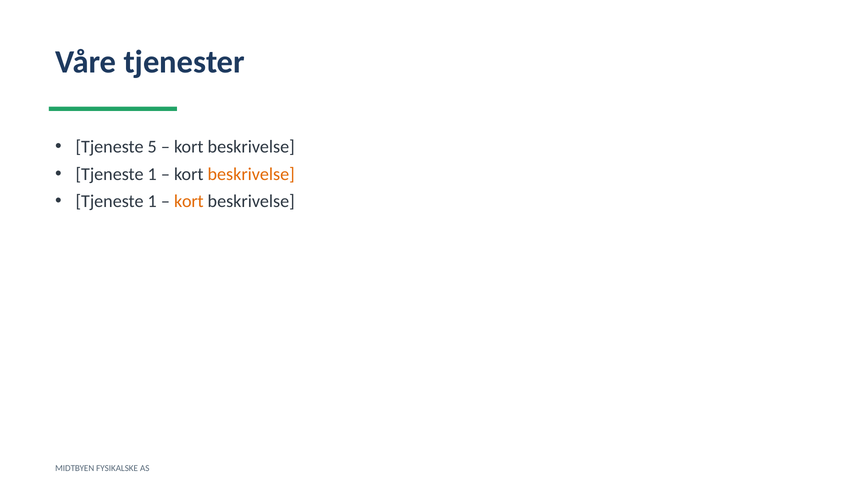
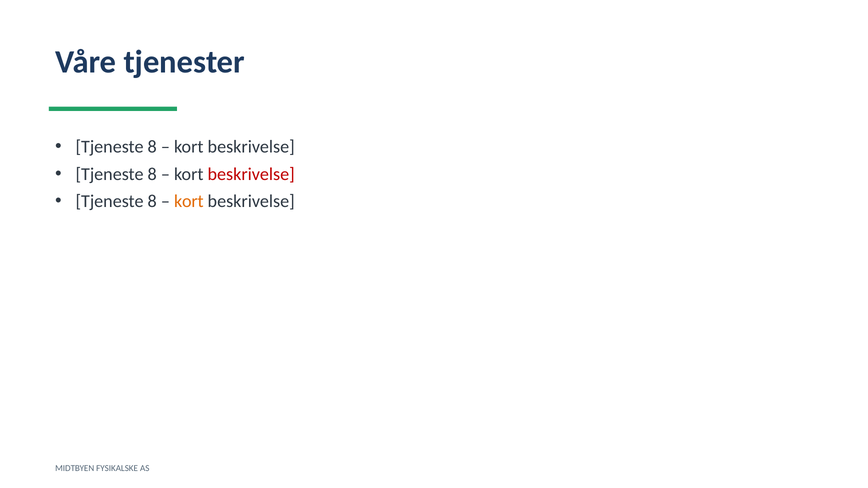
5: 5 -> 8 (152, 147)
1: 1 -> 8 (152, 174)
beskrivelse colour: orange -> red (251, 174)
1: 1 -> 8 (152, 201)
